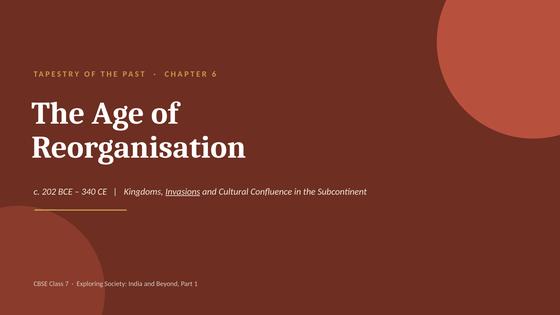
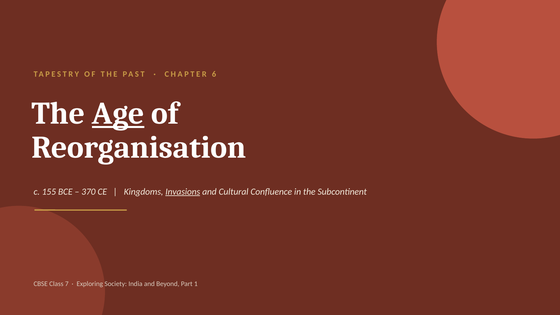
Age underline: none -> present (118, 113)
202: 202 -> 155 (49, 192)
340: 340 -> 370 (88, 192)
